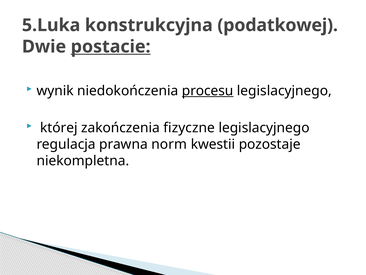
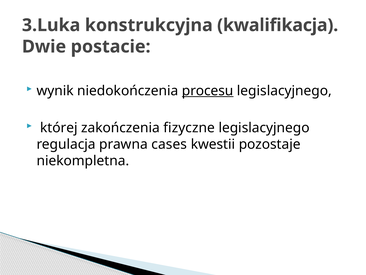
5.Luka: 5.Luka -> 3.Luka (51, 25)
podatkowej: podatkowej -> kwalifikacja (278, 25)
postacie underline: present -> none (111, 47)
norm: norm -> cases (169, 144)
